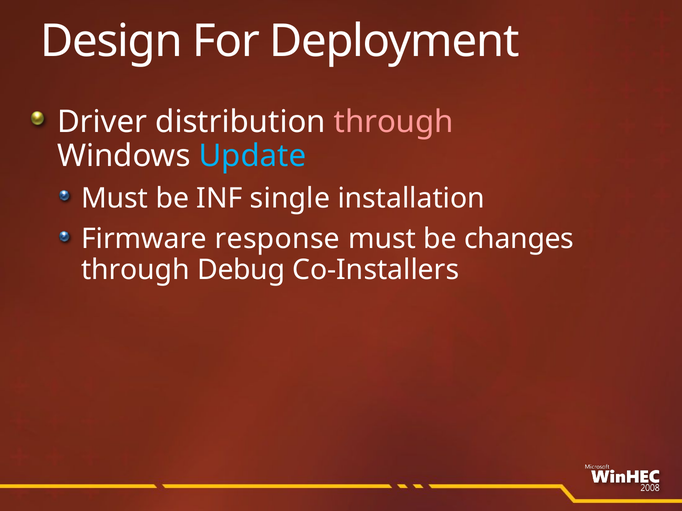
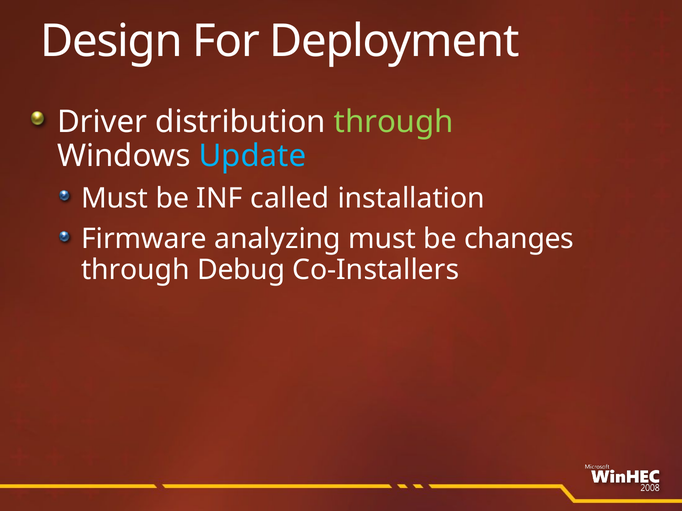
through colour: pink -> light green (394, 122)
single: single -> called (290, 198)
response: response -> analyzing (277, 239)
